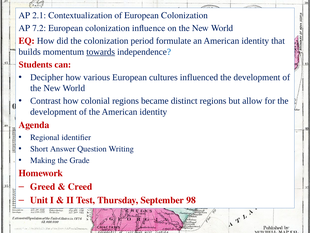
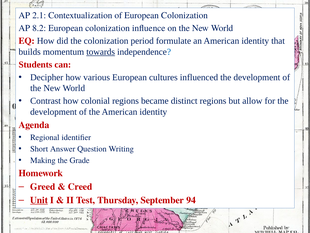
7.2: 7.2 -> 8.2 (39, 28)
Unit underline: none -> present (39, 200)
98: 98 -> 94 (191, 200)
